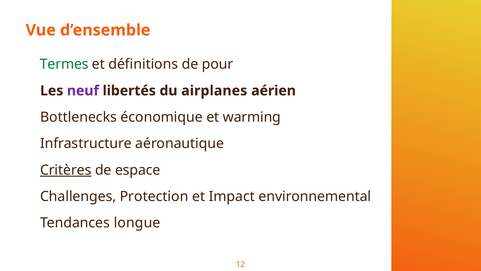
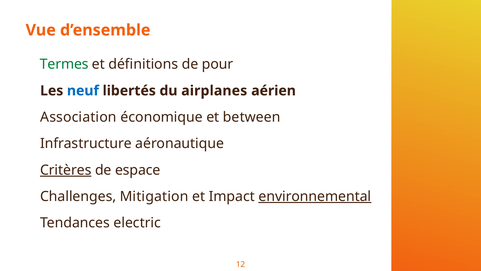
neuf colour: purple -> blue (83, 91)
Bottlenecks: Bottlenecks -> Association (78, 117)
warming: warming -> between (252, 117)
Protection: Protection -> Mitigation (154, 196)
environnemental underline: none -> present (315, 196)
longue: longue -> electric (137, 223)
